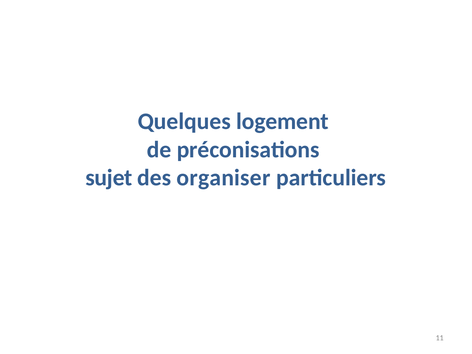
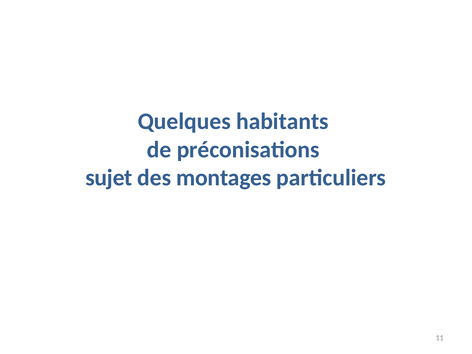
logement: logement -> habitants (282, 121)
organiser: organiser -> montages (224, 178)
